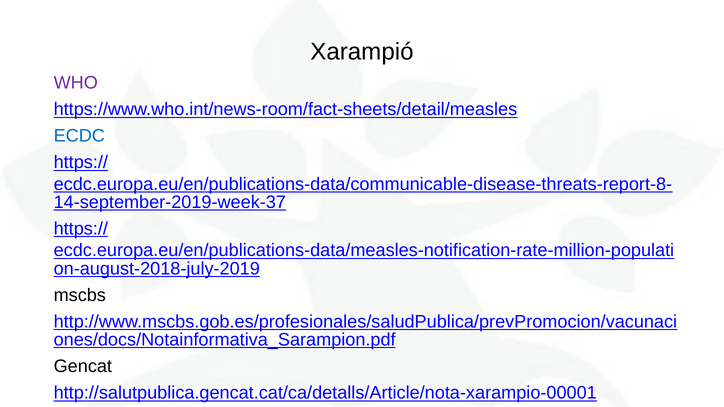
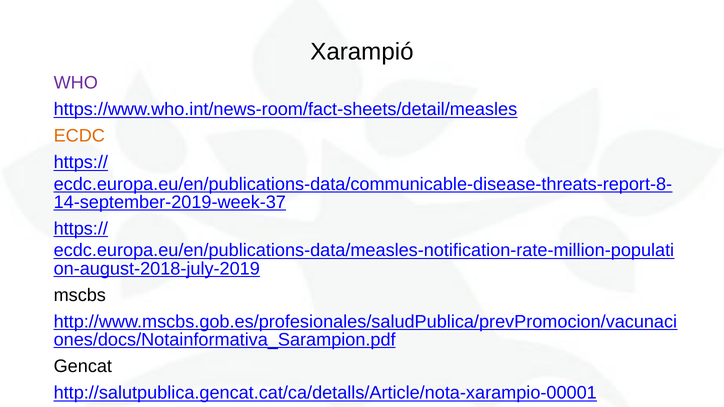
ECDC colour: blue -> orange (79, 136)
